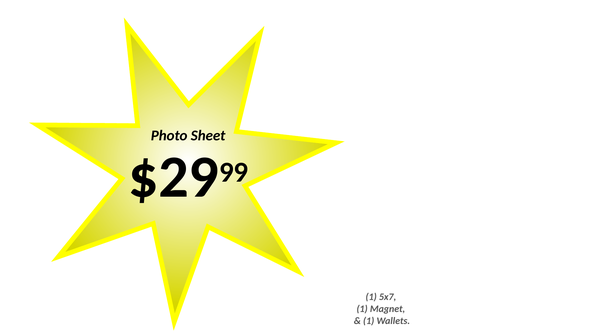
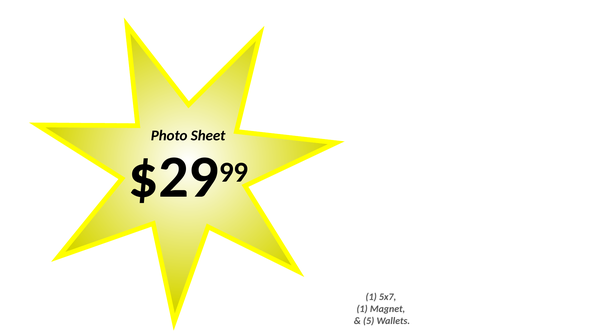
1: 1 -> 5 (369, 321)
